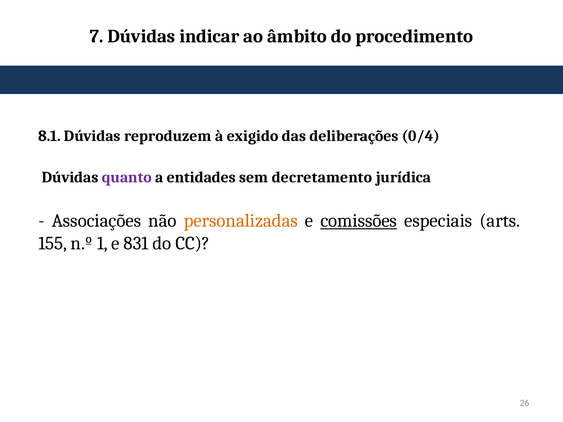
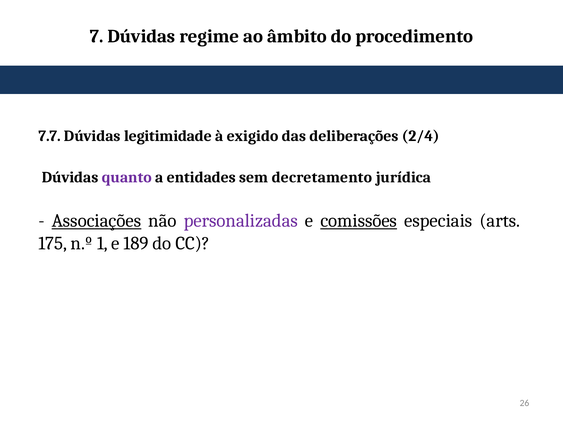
indicar: indicar -> regime (209, 36)
8.1: 8.1 -> 7.7 (50, 136)
reproduzem: reproduzem -> legitimidade (168, 136)
0/4: 0/4 -> 2/4 (421, 136)
Associações underline: none -> present (96, 221)
personalizadas colour: orange -> purple (241, 221)
155: 155 -> 175 (53, 243)
831: 831 -> 189 (136, 243)
